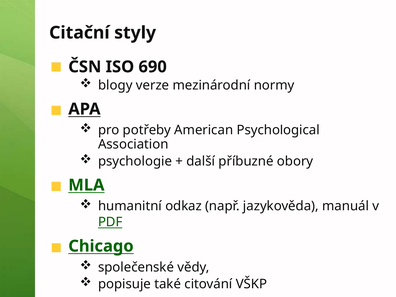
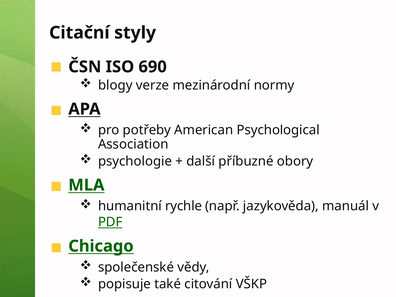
odkaz: odkaz -> rychle (184, 206)
